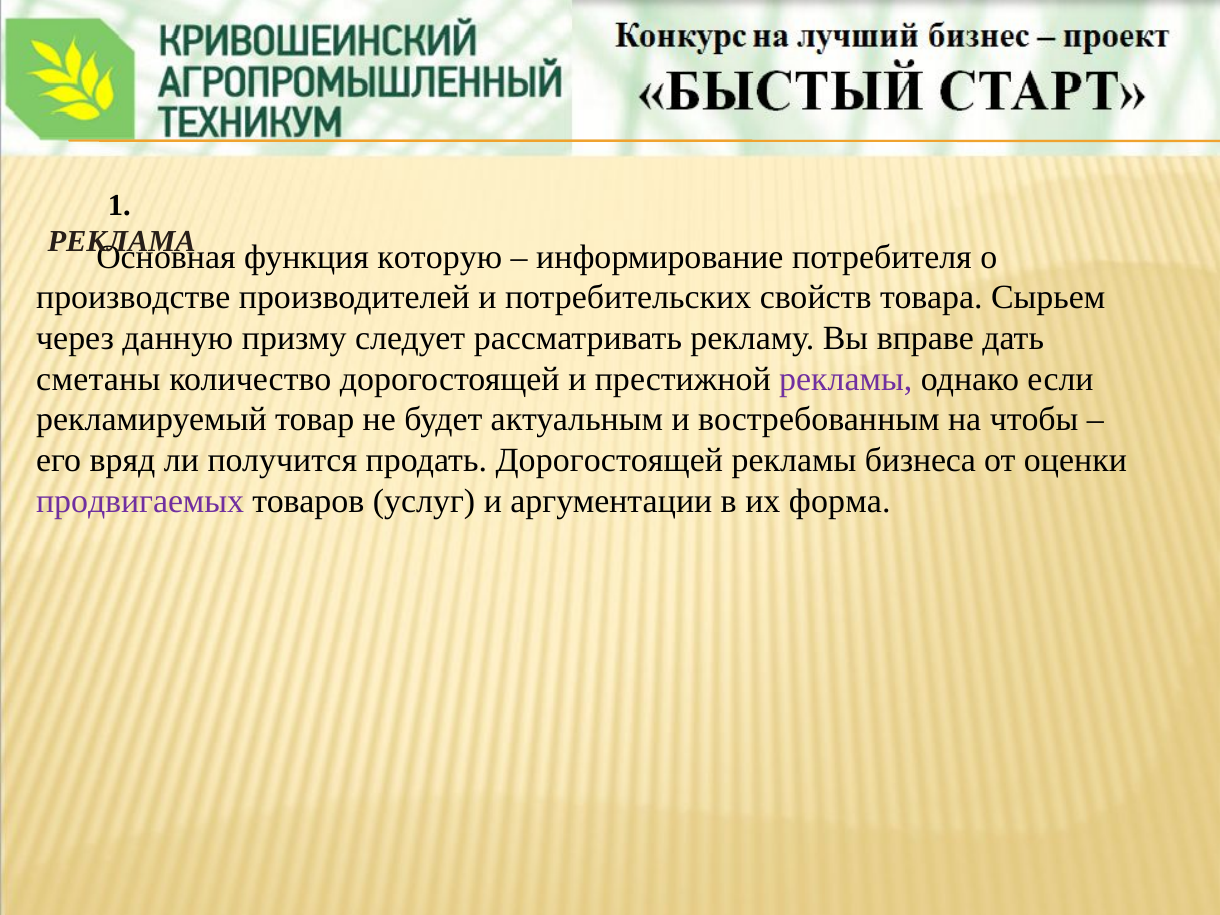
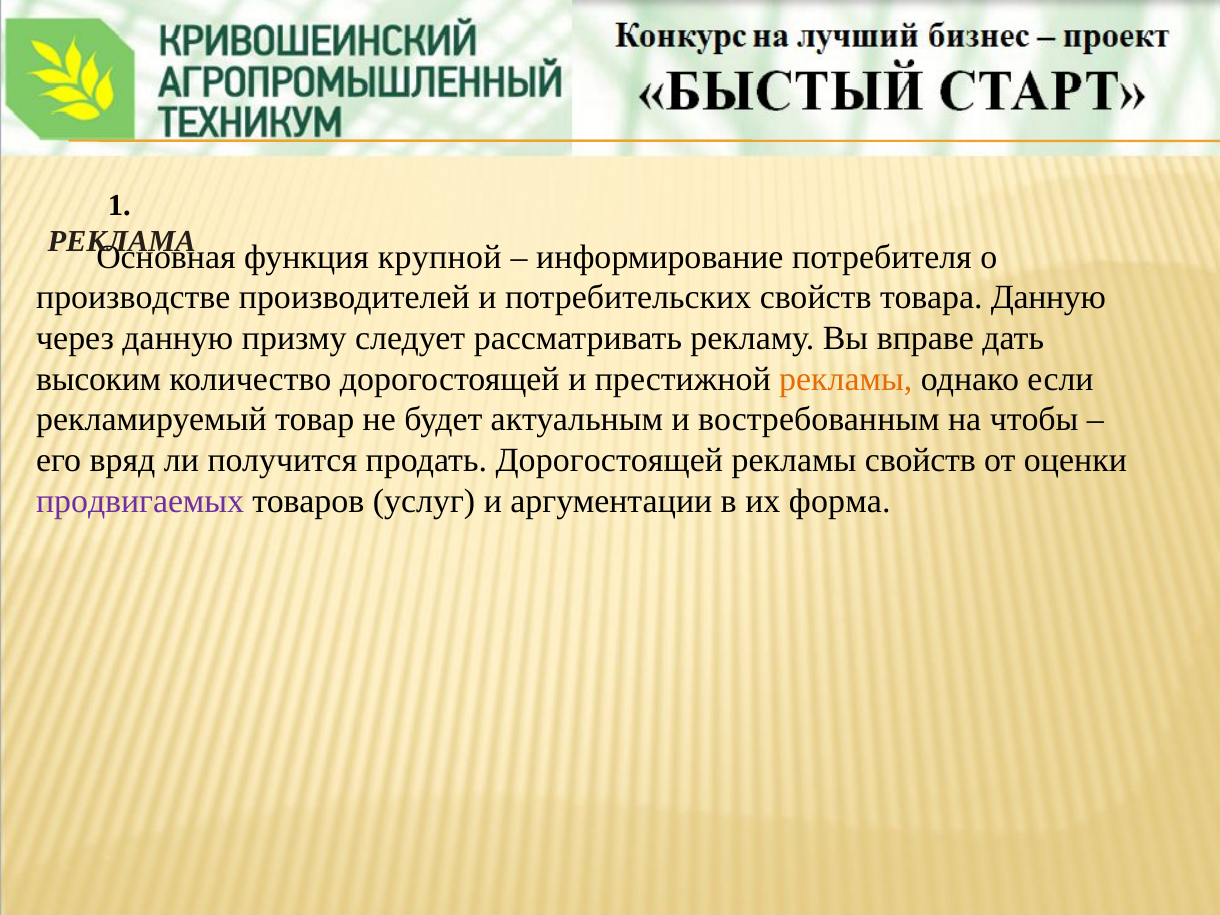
которую: которую -> крупной (440, 257)
товара Сырьем: Сырьем -> Данную (1048, 298)
сметаны: сметаны -> высоким (99, 379)
рекламы colour: purple -> orange (846, 379)
рекламы бизнеса: бизнеса -> свойств (920, 460)
